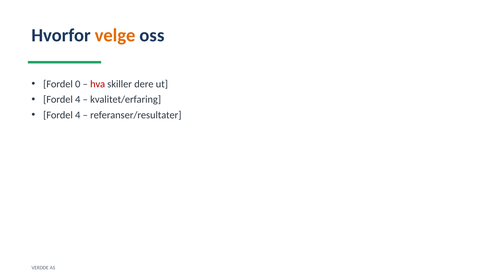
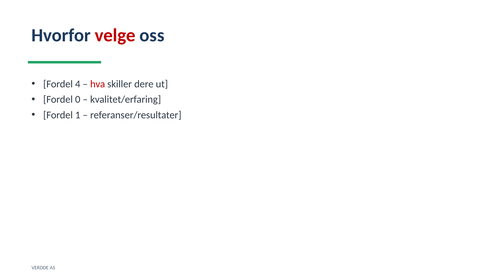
velge colour: orange -> red (115, 35)
0: 0 -> 4 (78, 84)
4: 4 -> 0 (78, 100)
4: 4 -> 1 (78, 115)
